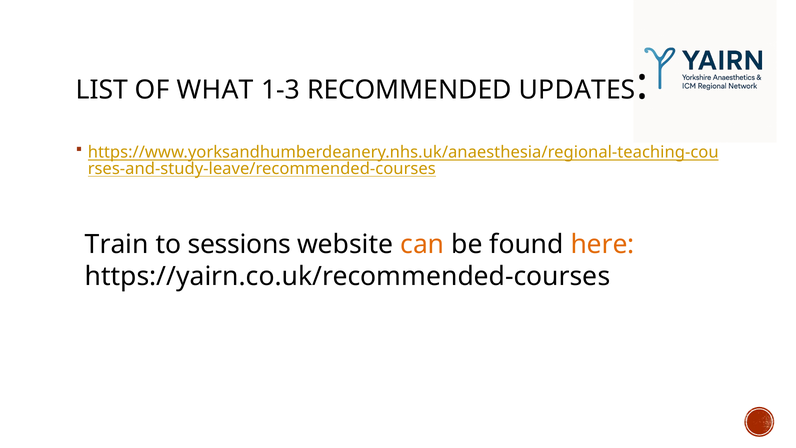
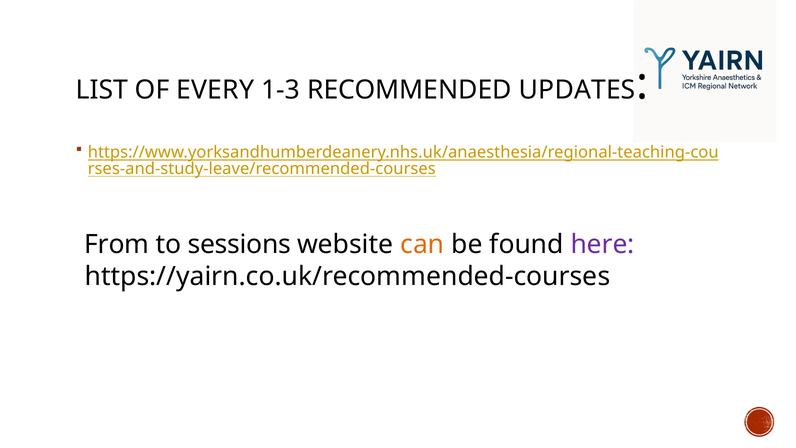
WHAT: WHAT -> EVERY (215, 90)
Train: Train -> From (117, 245)
here colour: orange -> purple (603, 245)
